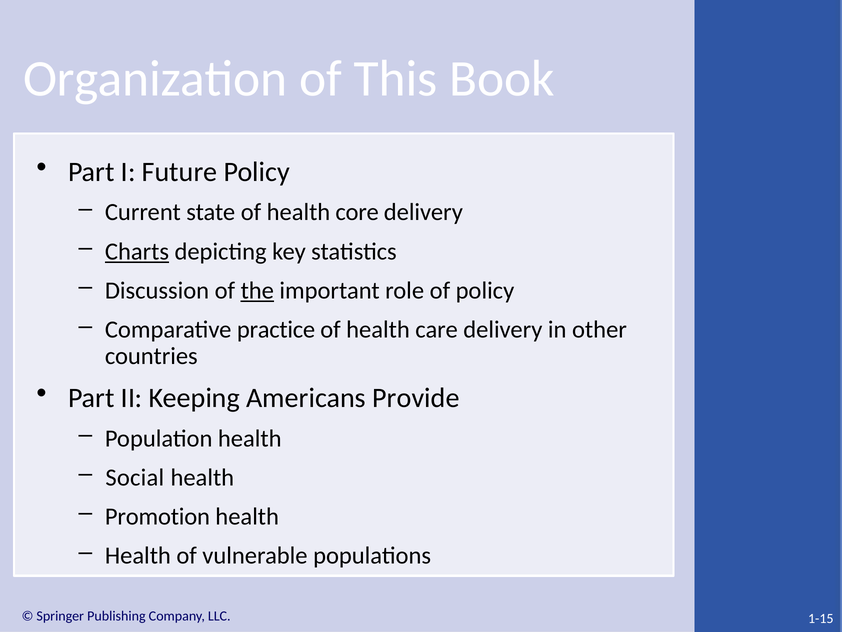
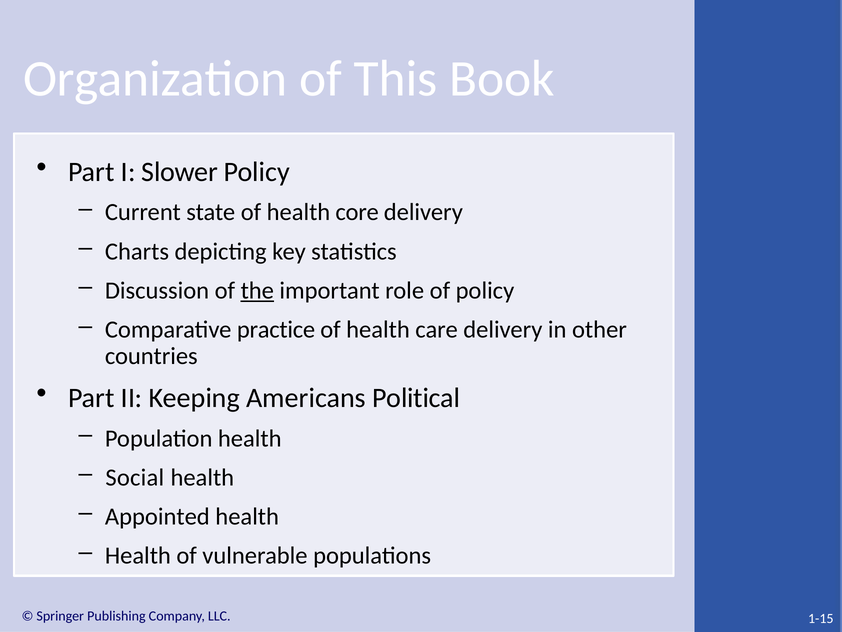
Future: Future -> Slower (180, 172)
Charts underline: present -> none (137, 251)
Provide: Provide -> Political (416, 398)
Promotion: Promotion -> Appointed (157, 516)
